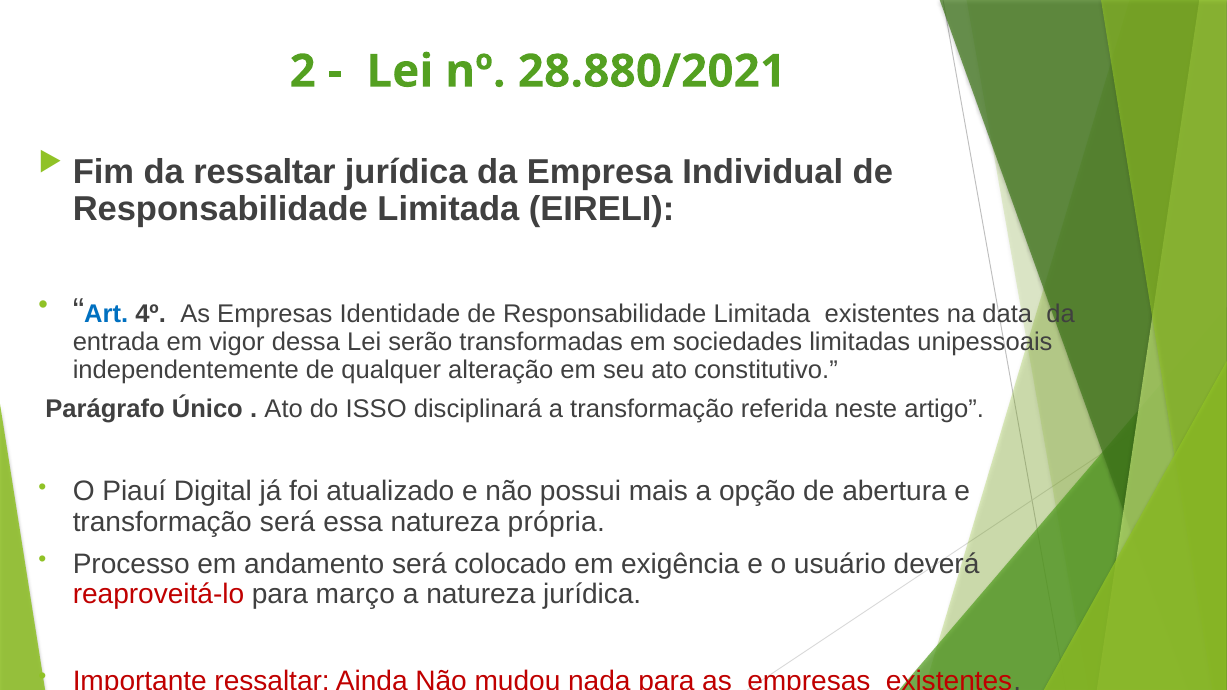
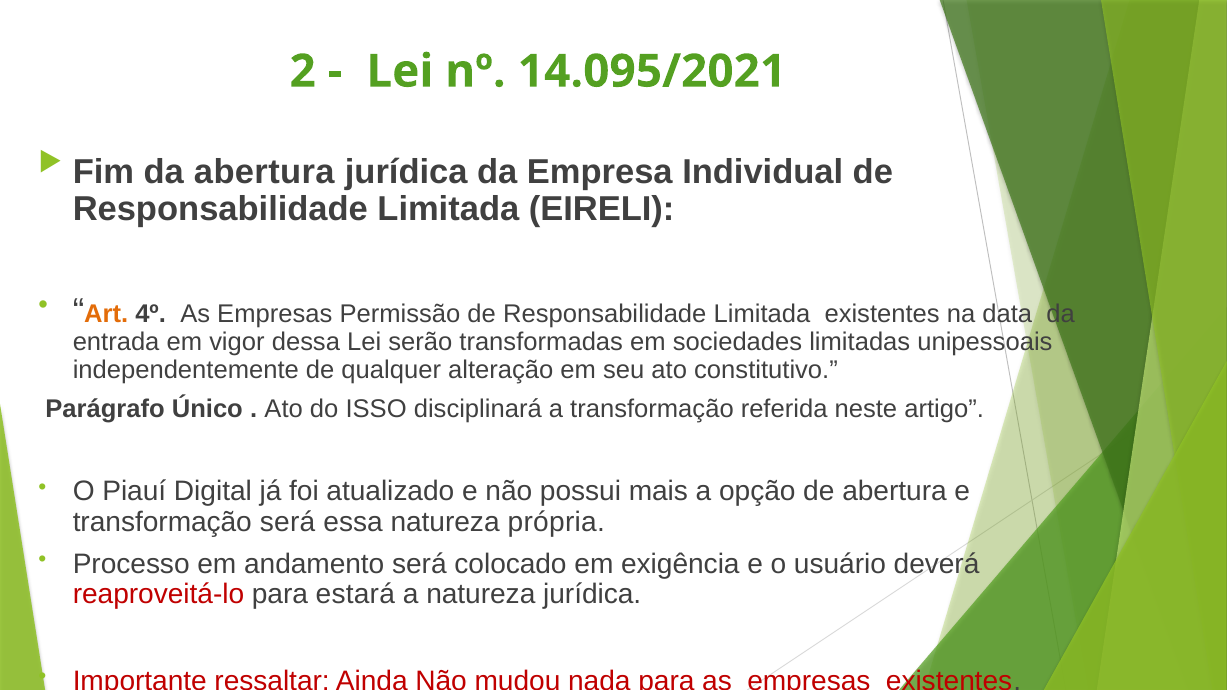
28.880/2021: 28.880/2021 -> 14.095/2021 (652, 71)
da ressaltar: ressaltar -> abertura (264, 172)
Art colour: blue -> orange (106, 314)
Identidade: Identidade -> Permissão (400, 314)
março: março -> estará (355, 594)
